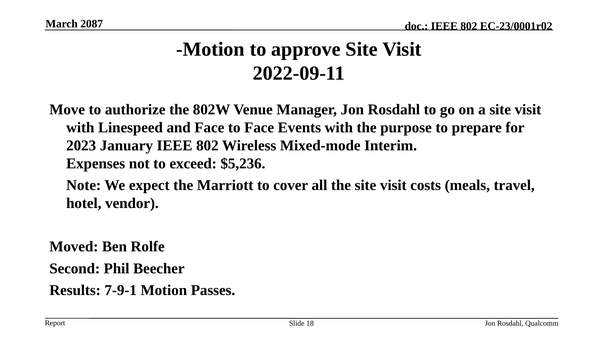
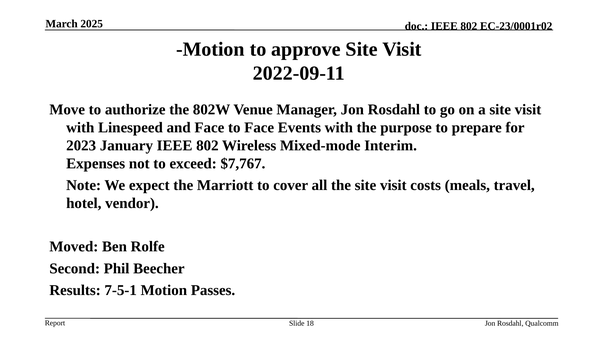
2087: 2087 -> 2025 (92, 24)
$5,236: $5,236 -> $7,767 (243, 163)
7-9-1: 7-9-1 -> 7-5-1 (121, 290)
